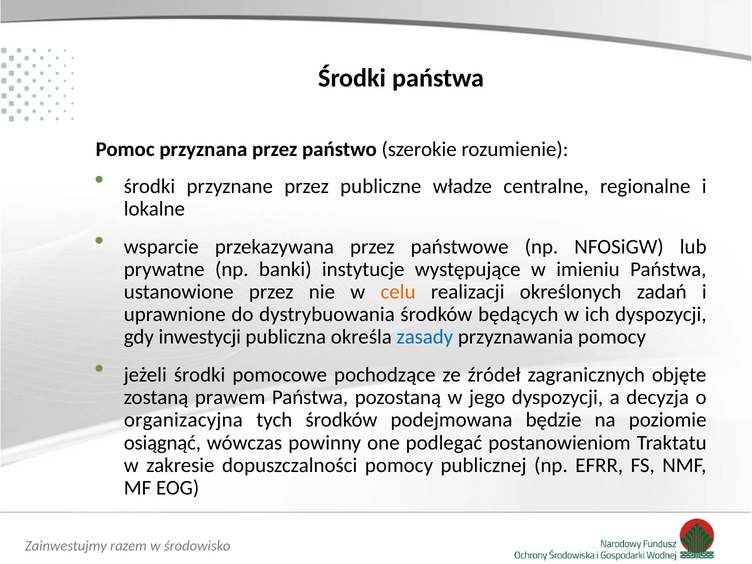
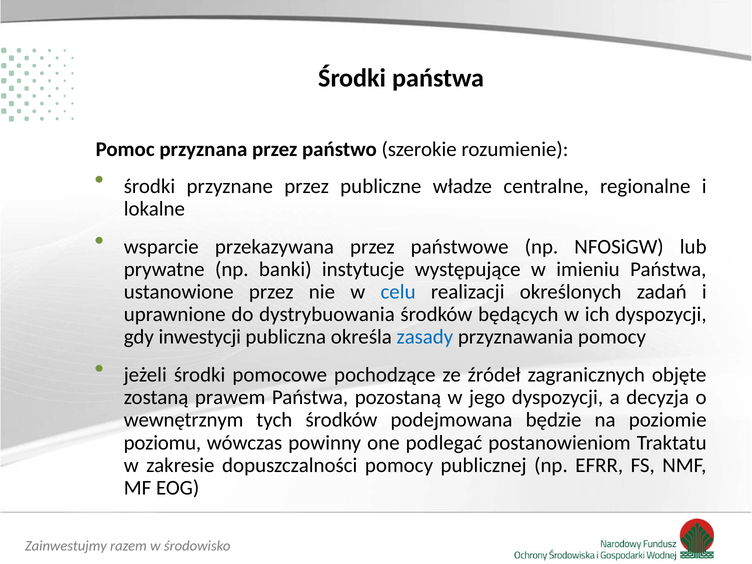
celu colour: orange -> blue (398, 292)
organizacyjna: organizacyjna -> wewnętrznym (184, 420)
osiągnąć: osiągnąć -> poziomu (162, 443)
